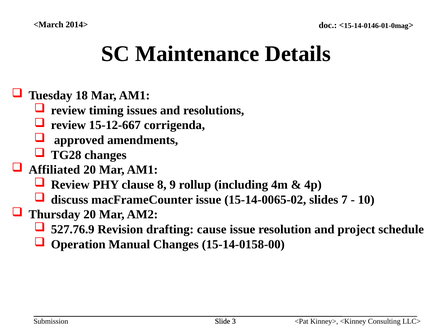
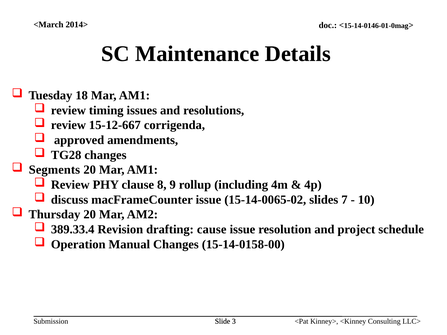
Affiliated: Affiliated -> Segments (54, 170)
527.76.9: 527.76.9 -> 389.33.4 (73, 230)
